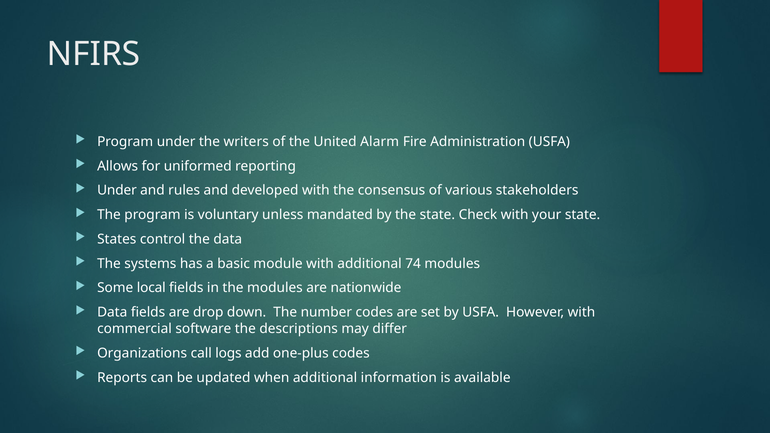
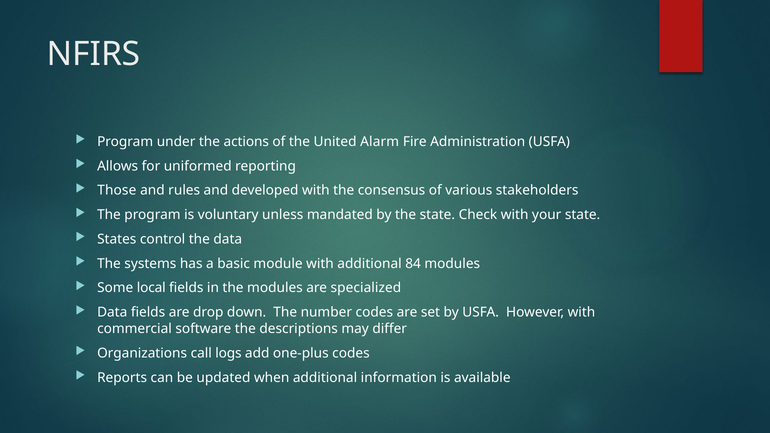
writers: writers -> actions (246, 142)
Under: Under -> Those (117, 190)
74: 74 -> 84 (413, 264)
nationwide: nationwide -> specialized (366, 288)
